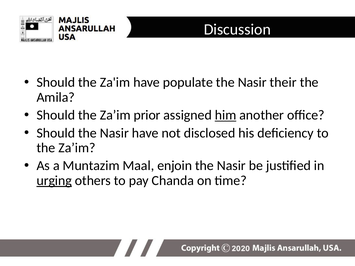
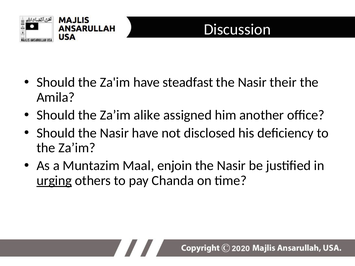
populate: populate -> steadfast (188, 83)
prior: prior -> alike (147, 115)
him underline: present -> none (226, 115)
